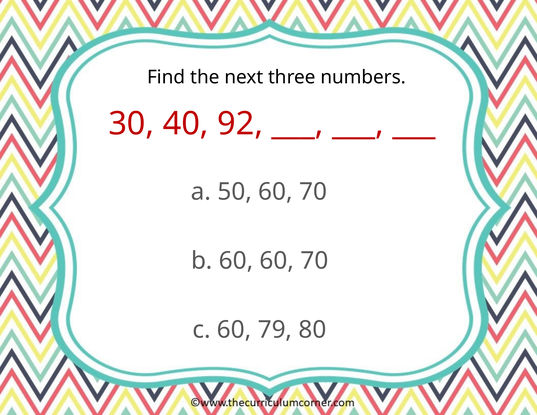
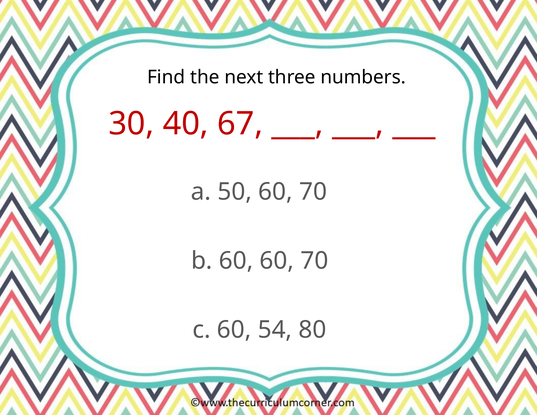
92: 92 -> 67 (240, 124)
79: 79 -> 54 (275, 330)
